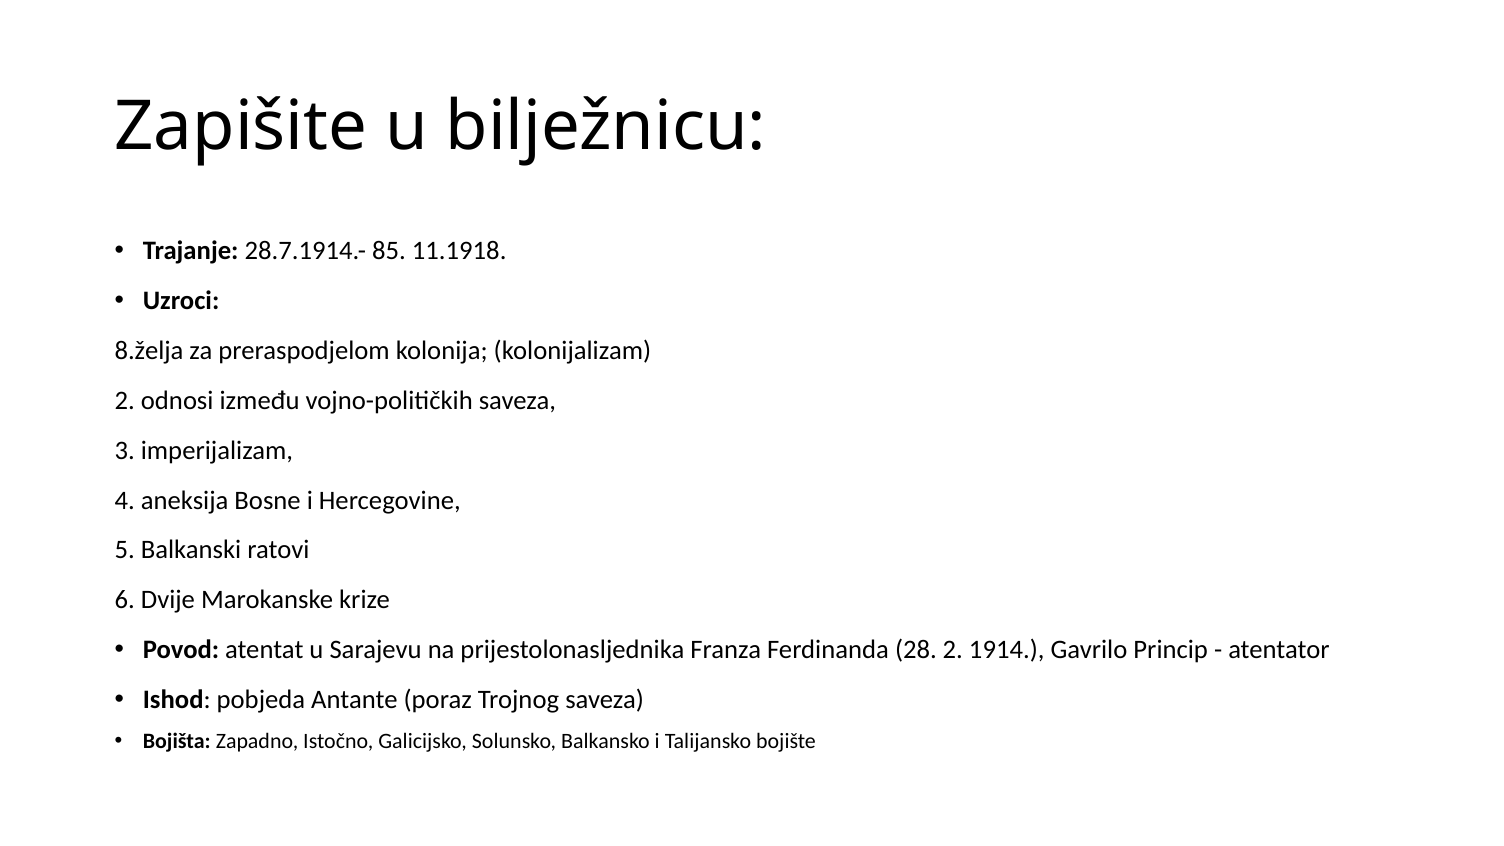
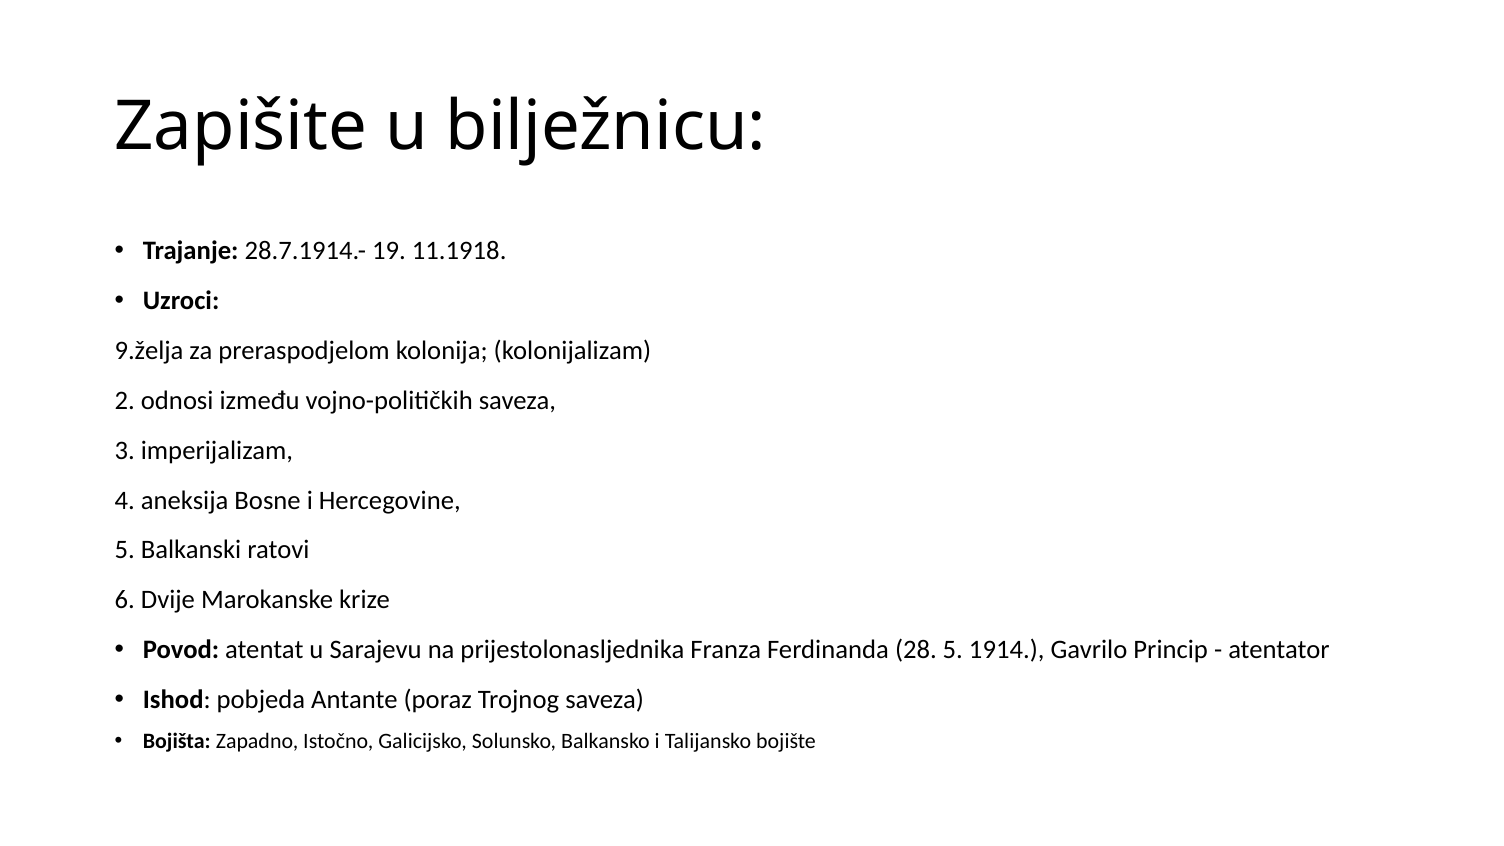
85: 85 -> 19 (389, 251)
8.želja: 8.želja -> 9.želja (149, 351)
28 2: 2 -> 5 (953, 650)
